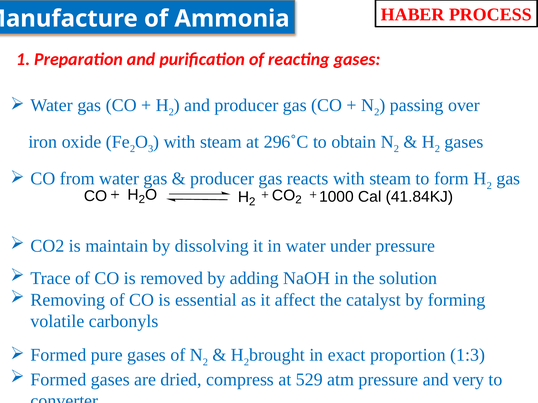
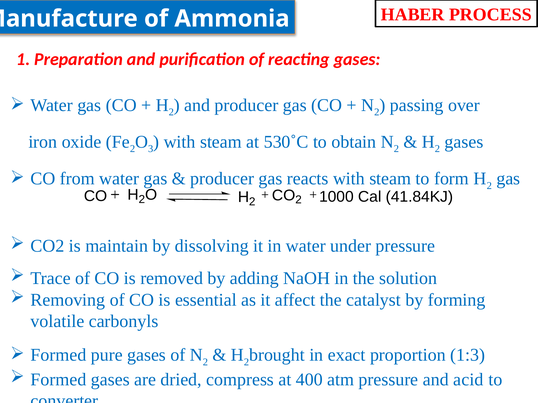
296˚C: 296˚C -> 530˚C (286, 142)
529: 529 -> 400 (309, 380)
very: very -> acid (468, 380)
